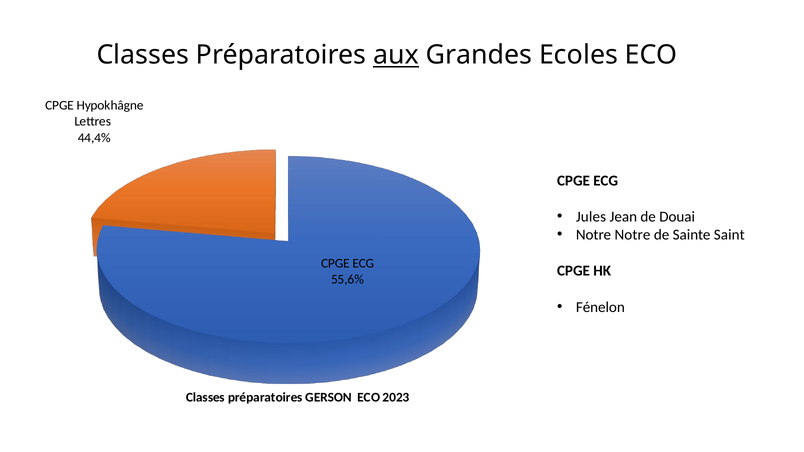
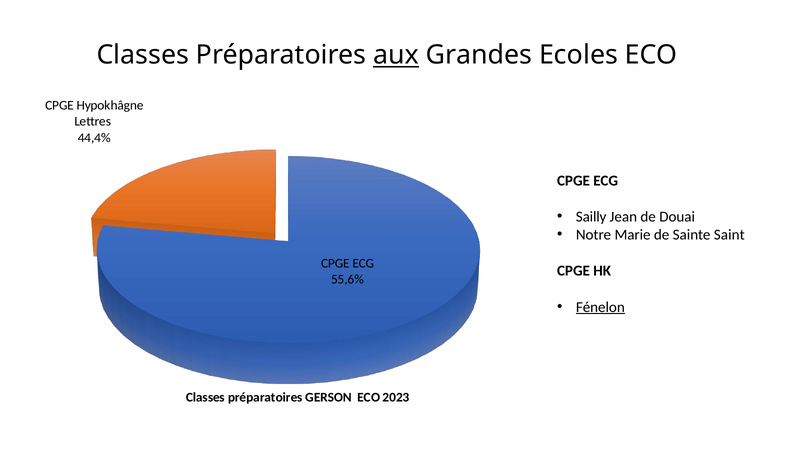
Jules: Jules -> Sailly (591, 217)
Notre Notre: Notre -> Marie (633, 235)
Fénelon underline: none -> present (600, 307)
